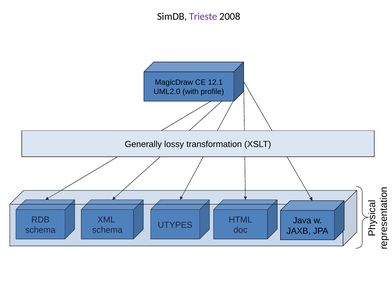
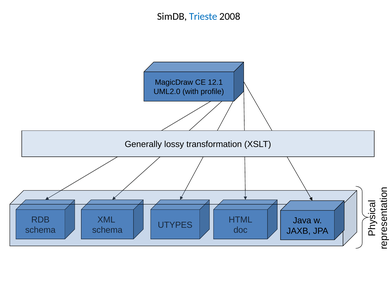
Trieste colour: purple -> blue (203, 17)
